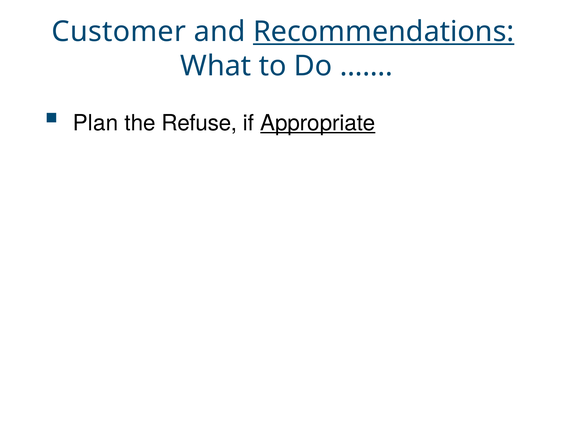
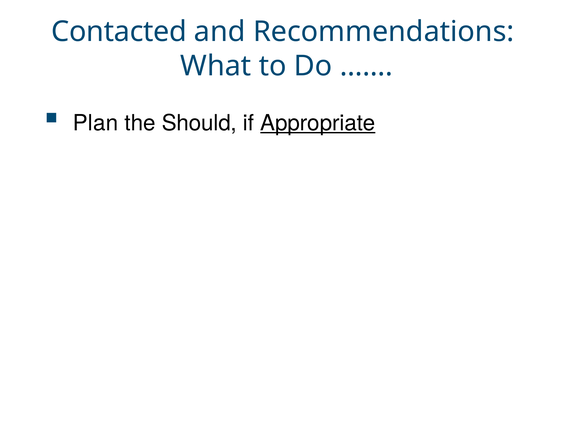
Customer: Customer -> Contacted (119, 32)
Recommendations underline: present -> none (384, 32)
Refuse: Refuse -> Should (199, 123)
